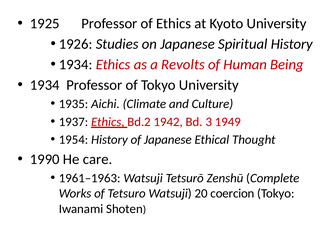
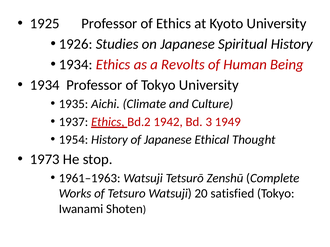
1990: 1990 -> 1973 (45, 160)
care: care -> stop (98, 160)
coercion: coercion -> satisfied (232, 194)
